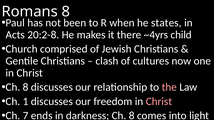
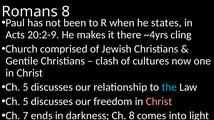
20:2-8: 20:2-8 -> 20:2-9 (43, 35)
child: child -> cling (181, 35)
8: 8 -> 5 (26, 87)
the colour: pink -> light blue (169, 87)
1: 1 -> 5 (26, 102)
